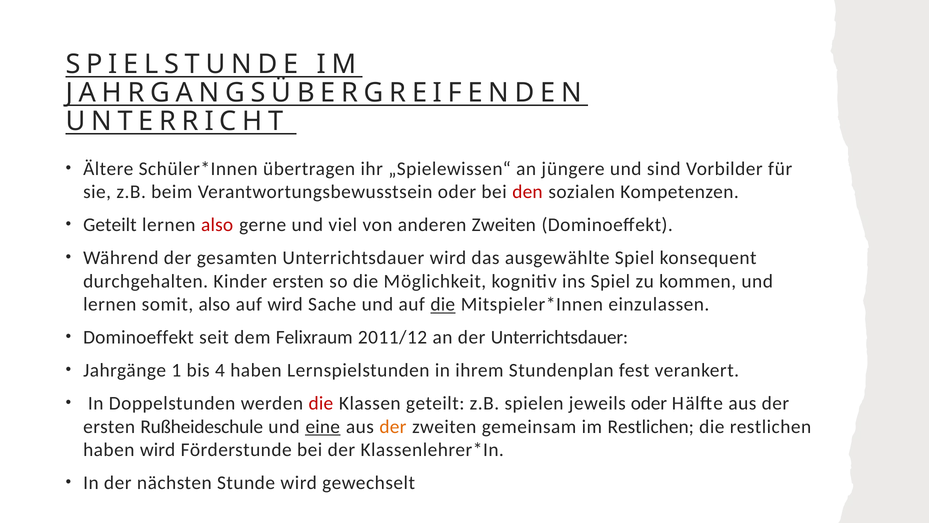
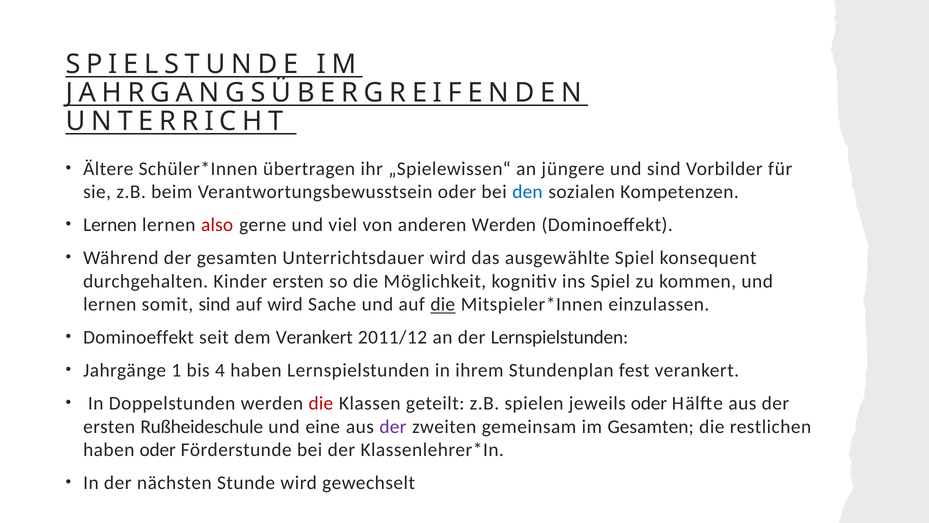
den colour: red -> blue (527, 192)
Geteilt: Geteilt -> Lernen (110, 225)
anderen Zweiten: Zweiten -> Werden (504, 225)
somit also: also -> sind (214, 304)
dem Felixraum: Felixraum -> Verankert (314, 337)
der Unterrichtsdauer: Unterrichtsdauer -> Lernspielstunden (559, 337)
eine underline: present -> none (323, 426)
der colour: orange -> purple (393, 426)
im Restlichen: Restlichen -> Gesamten (651, 426)
haben wird: wird -> oder (158, 450)
